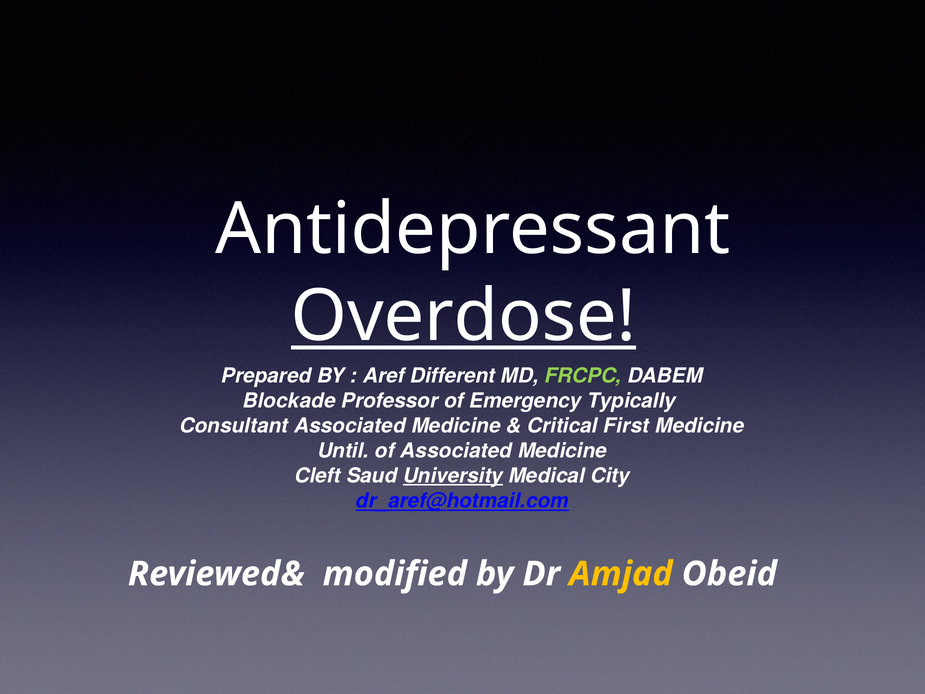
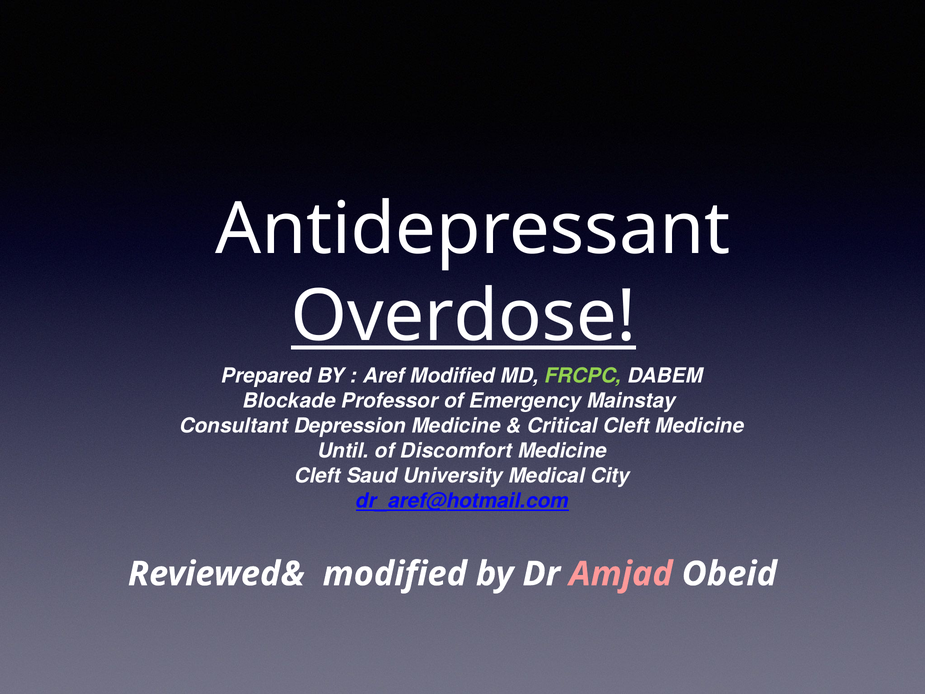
Aref Different: Different -> Modified (453, 376)
Typically: Typically -> Mainstay (632, 401)
Consultant Associated: Associated -> Depression (350, 426)
Critical First: First -> Cleft (626, 426)
of Associated: Associated -> Discomfort (456, 451)
University underline: present -> none (453, 476)
Amjad colour: yellow -> pink (621, 574)
